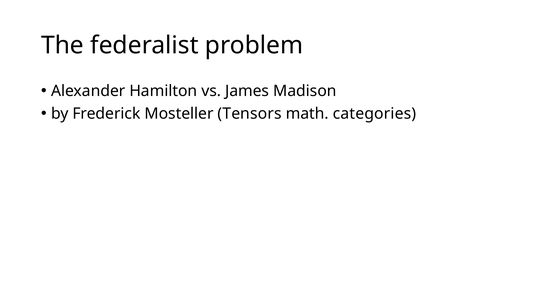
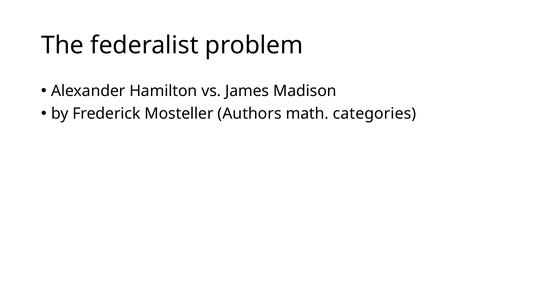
Tensors: Tensors -> Authors (250, 113)
